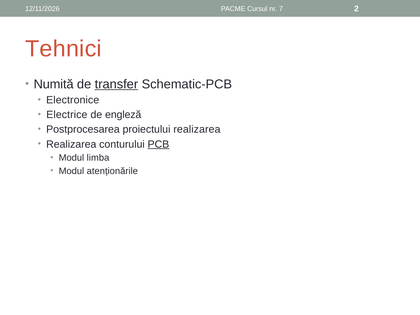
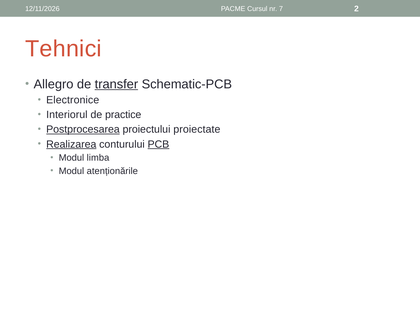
Numită: Numită -> Allegro (54, 84)
Electrice: Electrice -> Interiorul (67, 115)
engleză: engleză -> practice (123, 115)
Postprocesarea underline: none -> present (83, 130)
proiectului realizarea: realizarea -> proiectate (197, 130)
Realizarea underline: none -> present (71, 144)
